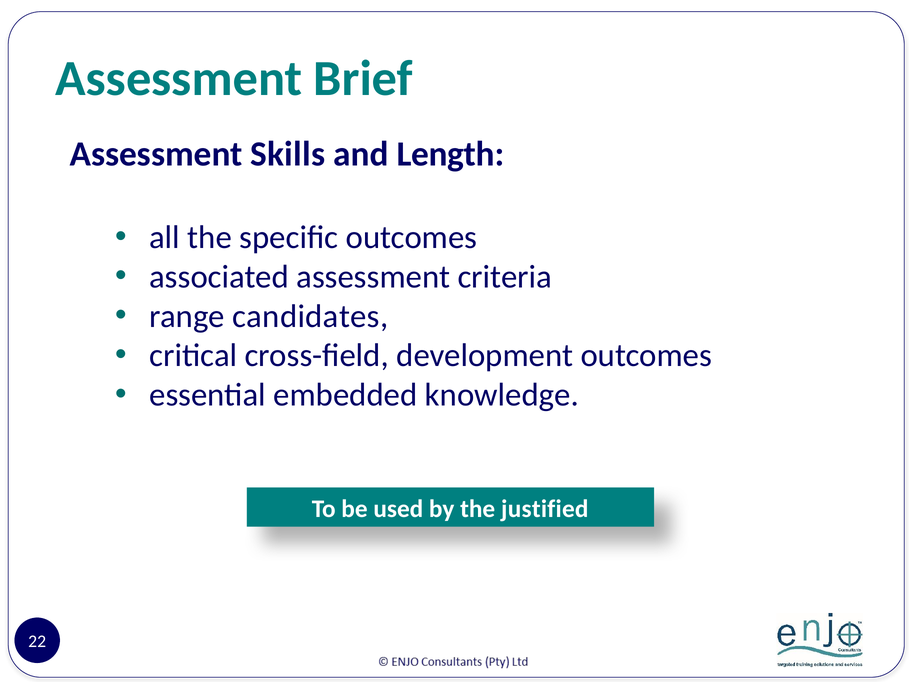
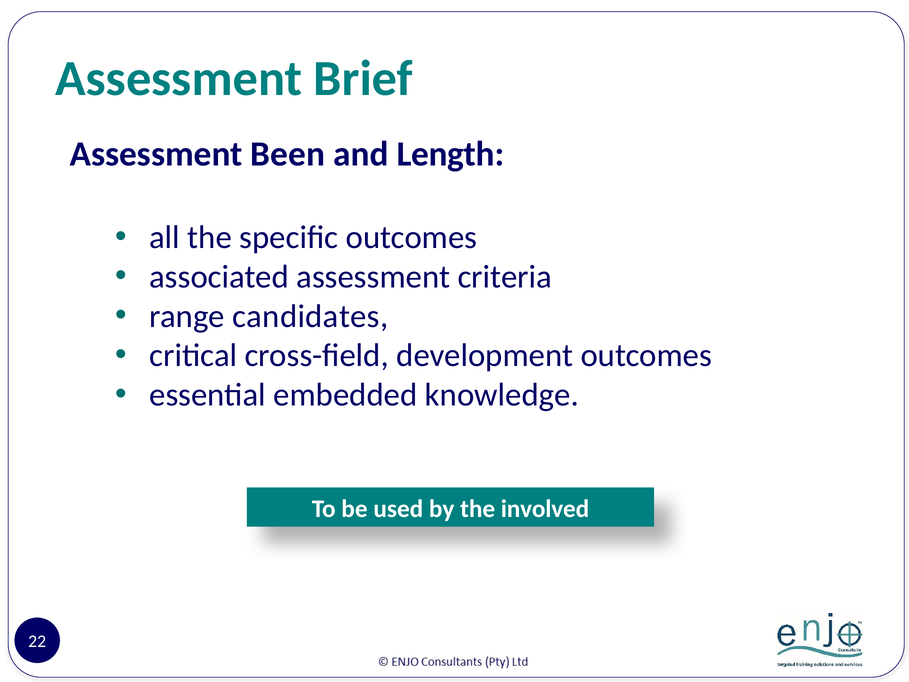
Skills: Skills -> Been (288, 154)
justified: justified -> involved (545, 509)
